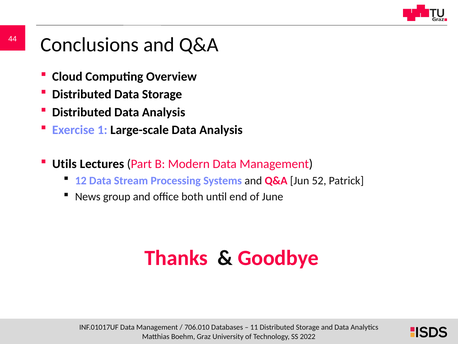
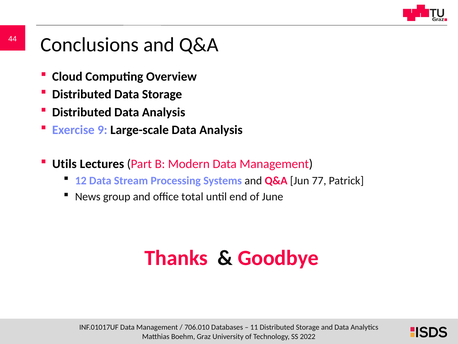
1: 1 -> 9 (102, 130)
52: 52 -> 77 (319, 180)
both: both -> total (192, 196)
